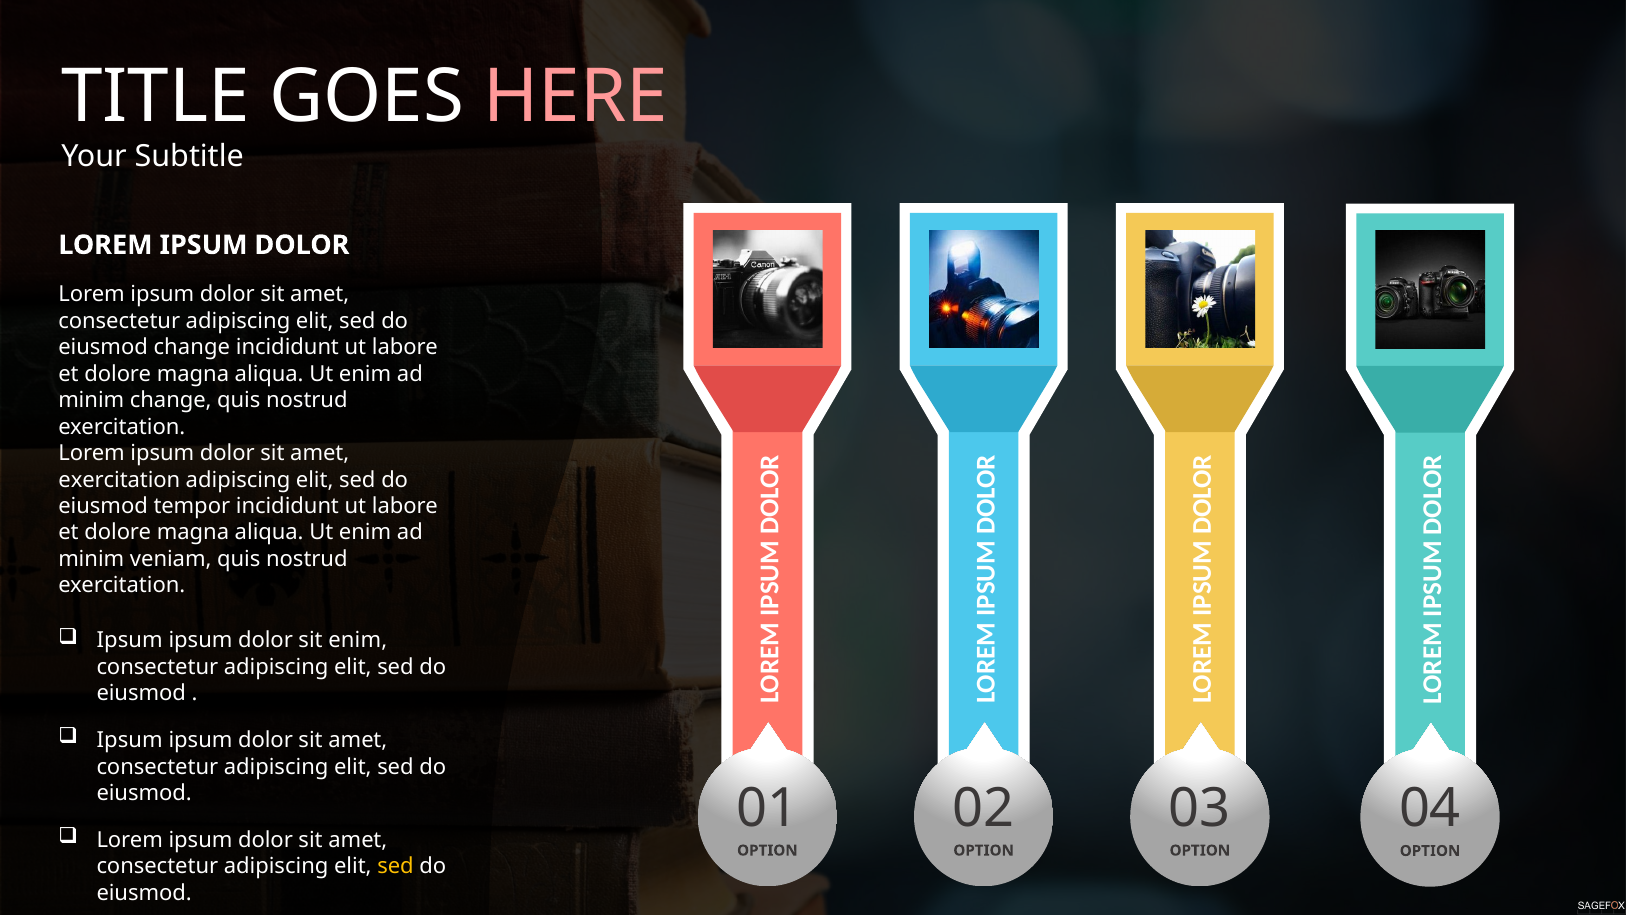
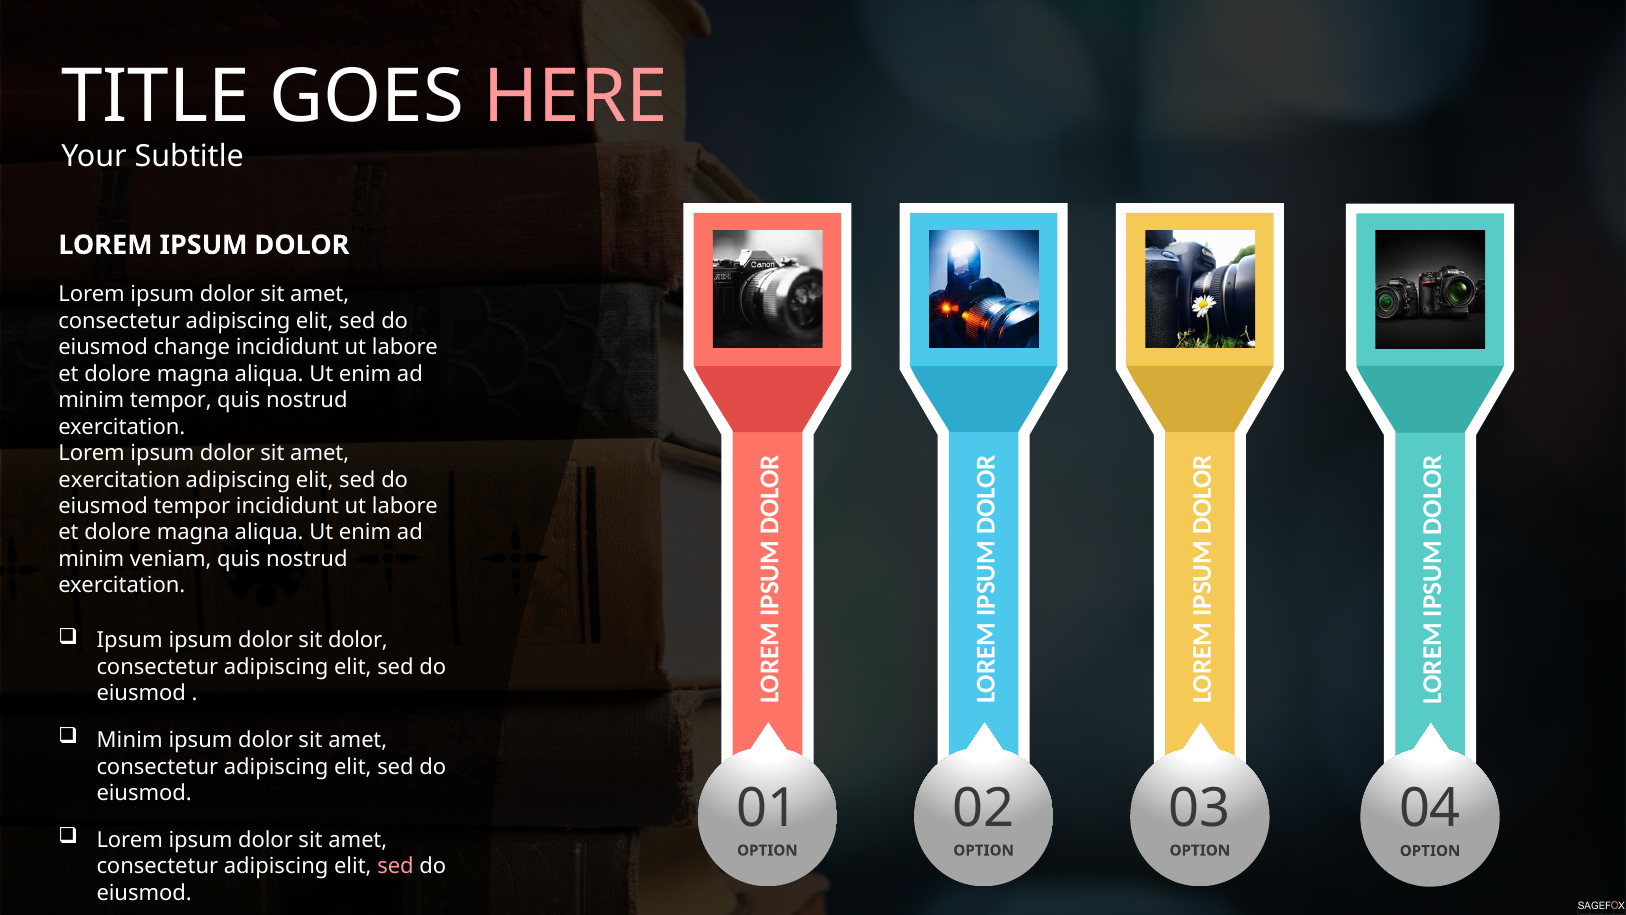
minim change: change -> tempor (171, 400)
sit enim: enim -> dolor (358, 640)
Ipsum: Ipsum -> Minim (130, 740)
sed colour: yellow -> pink (395, 866)
